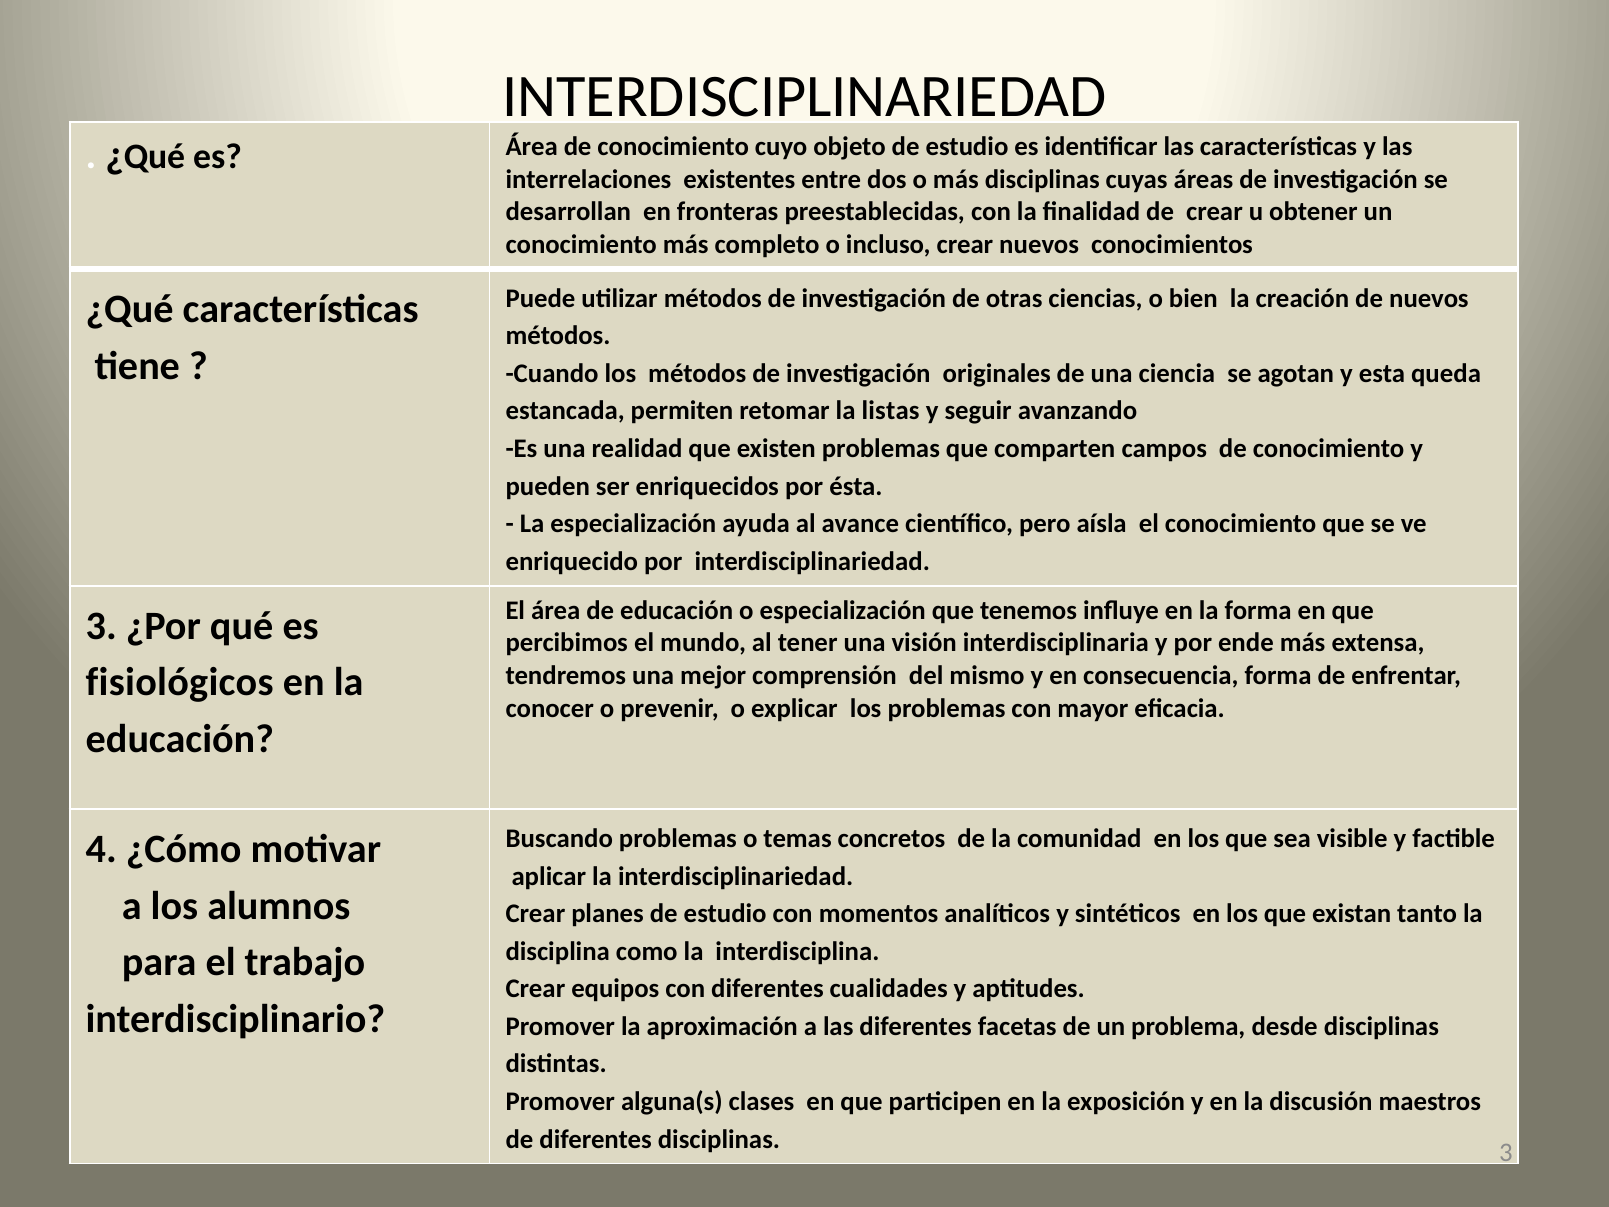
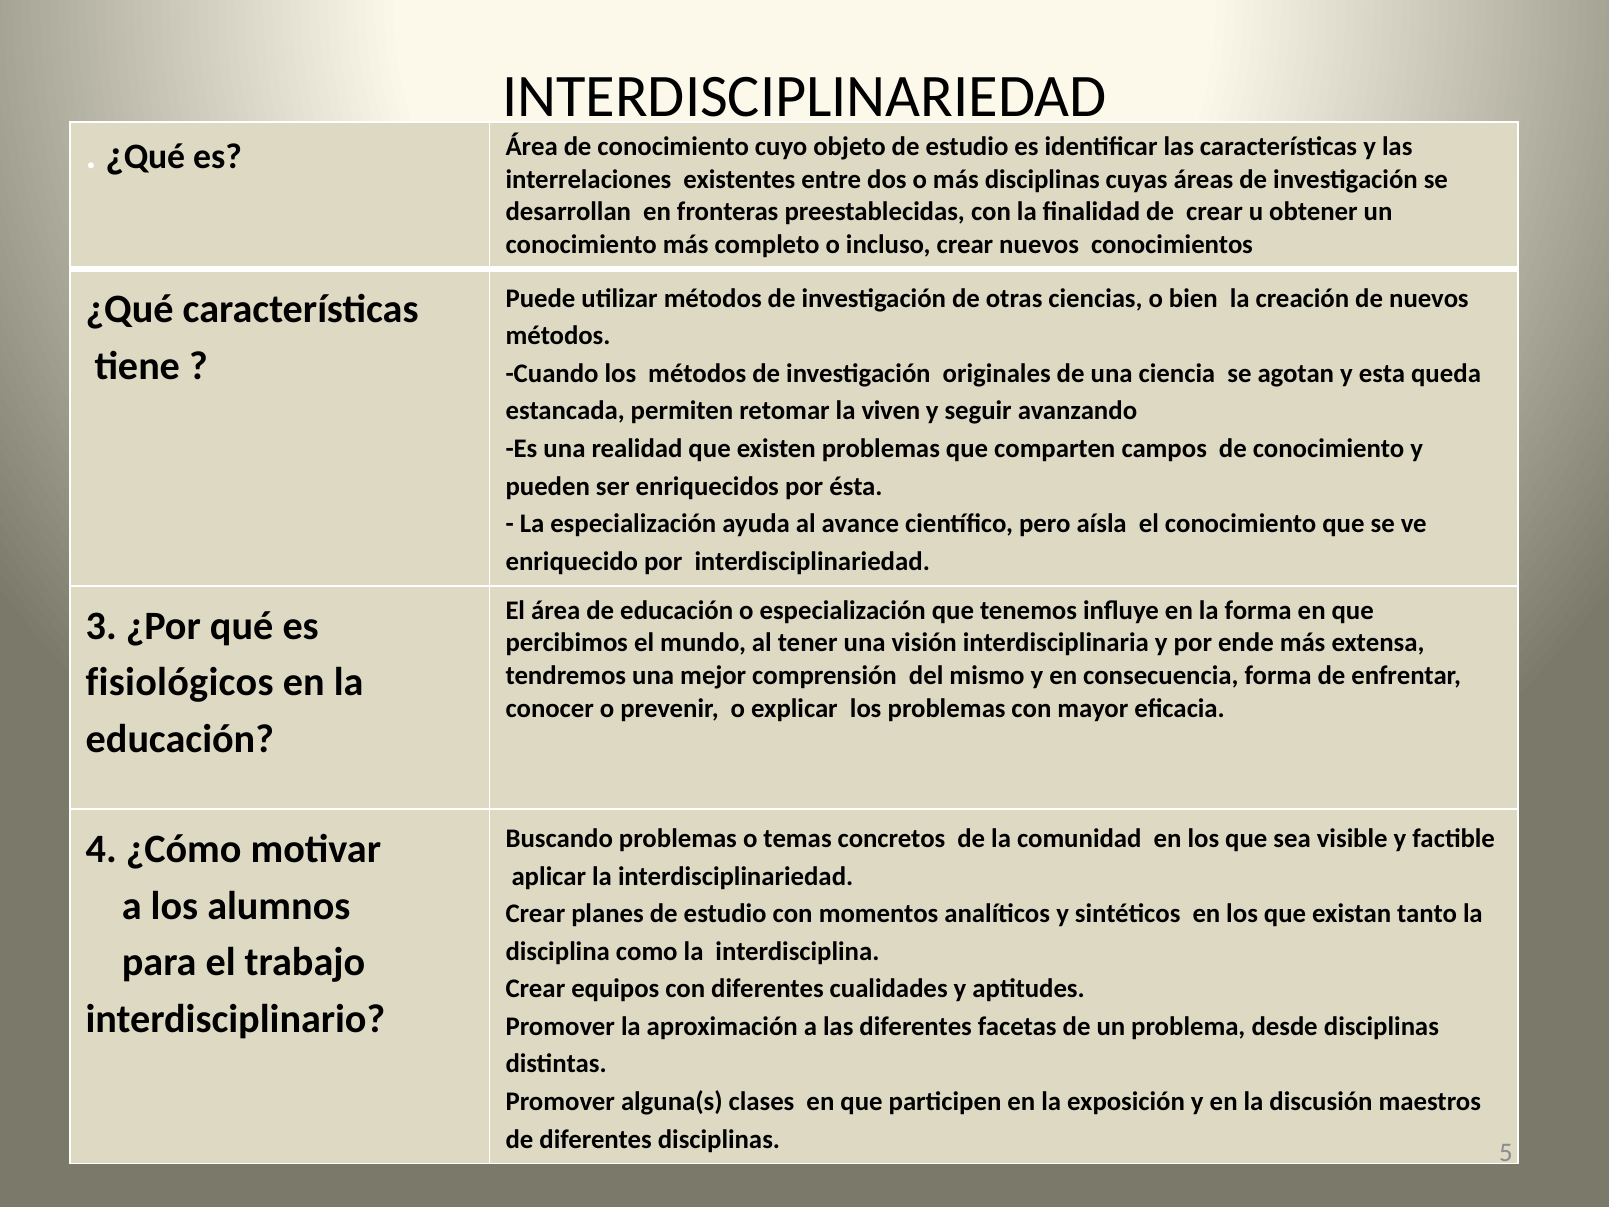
listas: listas -> viven (891, 411)
disciplinas 3: 3 -> 5 (1506, 1152)
